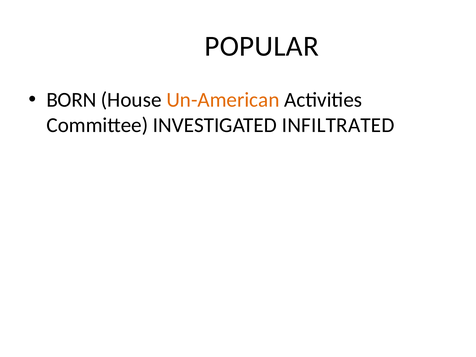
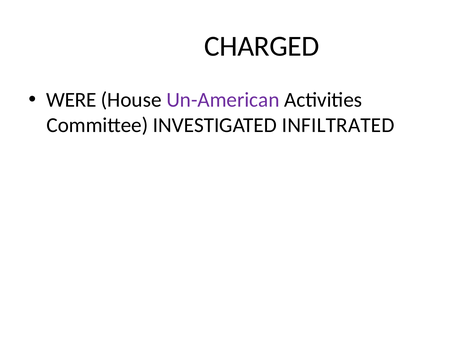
POPULAR: POPULAR -> CHARGED (262, 46)
BORN: BORN -> WERE (71, 100)
Un-American colour: orange -> purple (223, 100)
